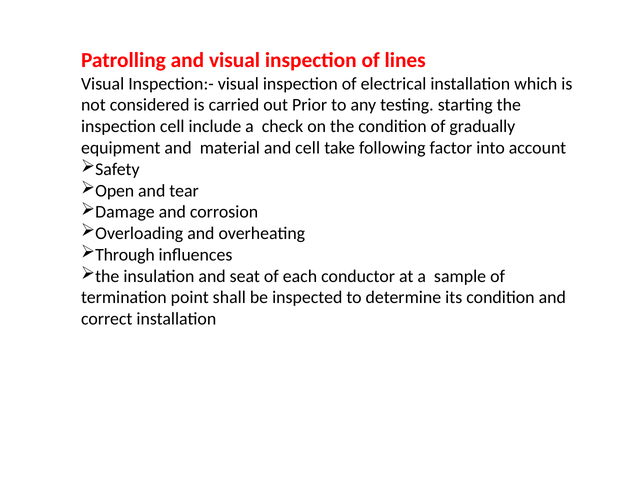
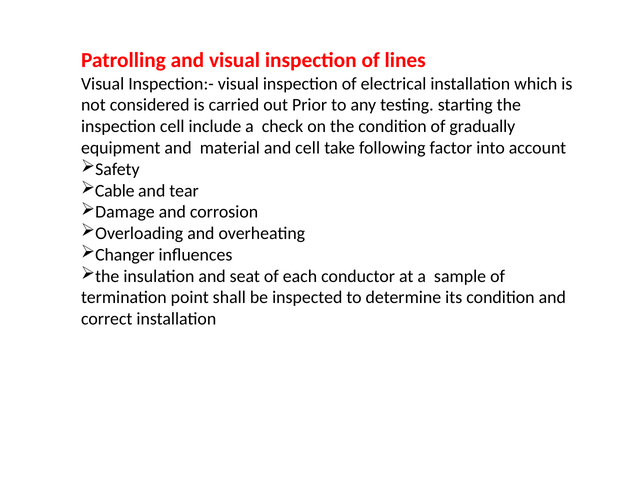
Open: Open -> Cable (115, 191)
Through: Through -> Changer (125, 255)
